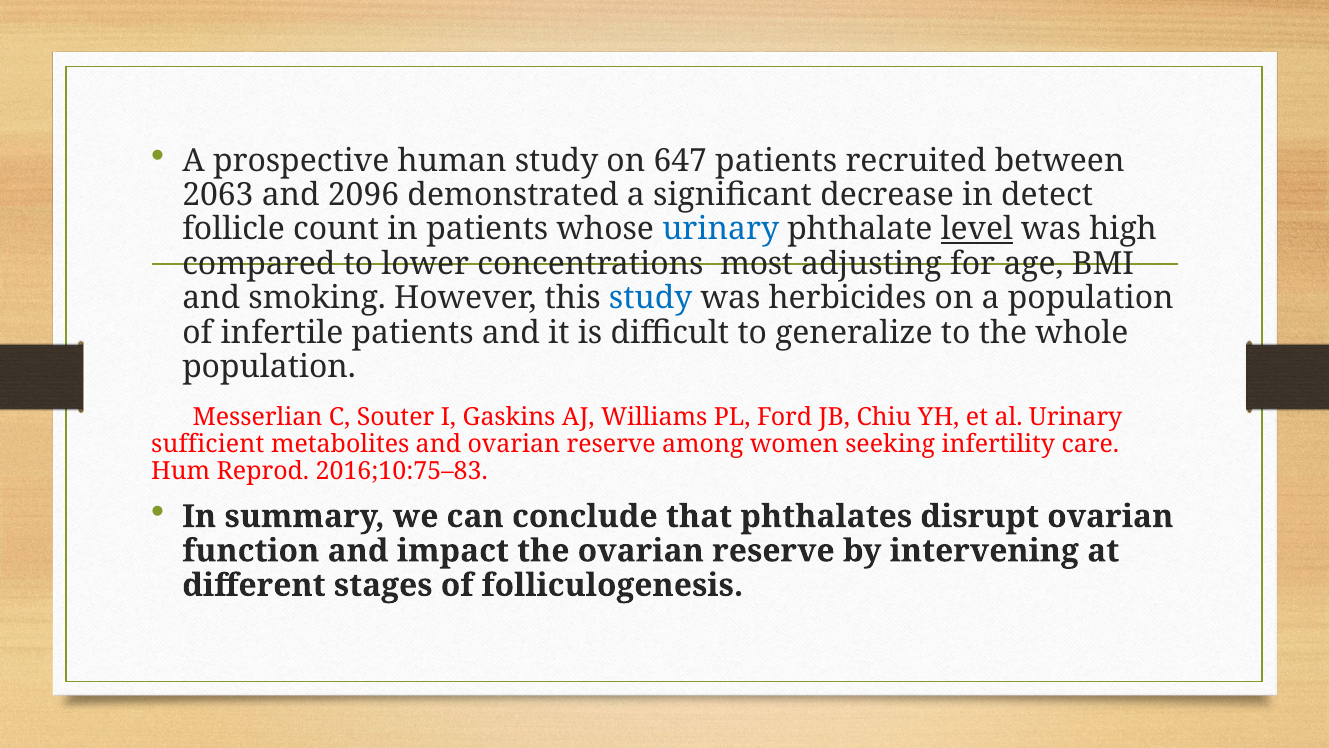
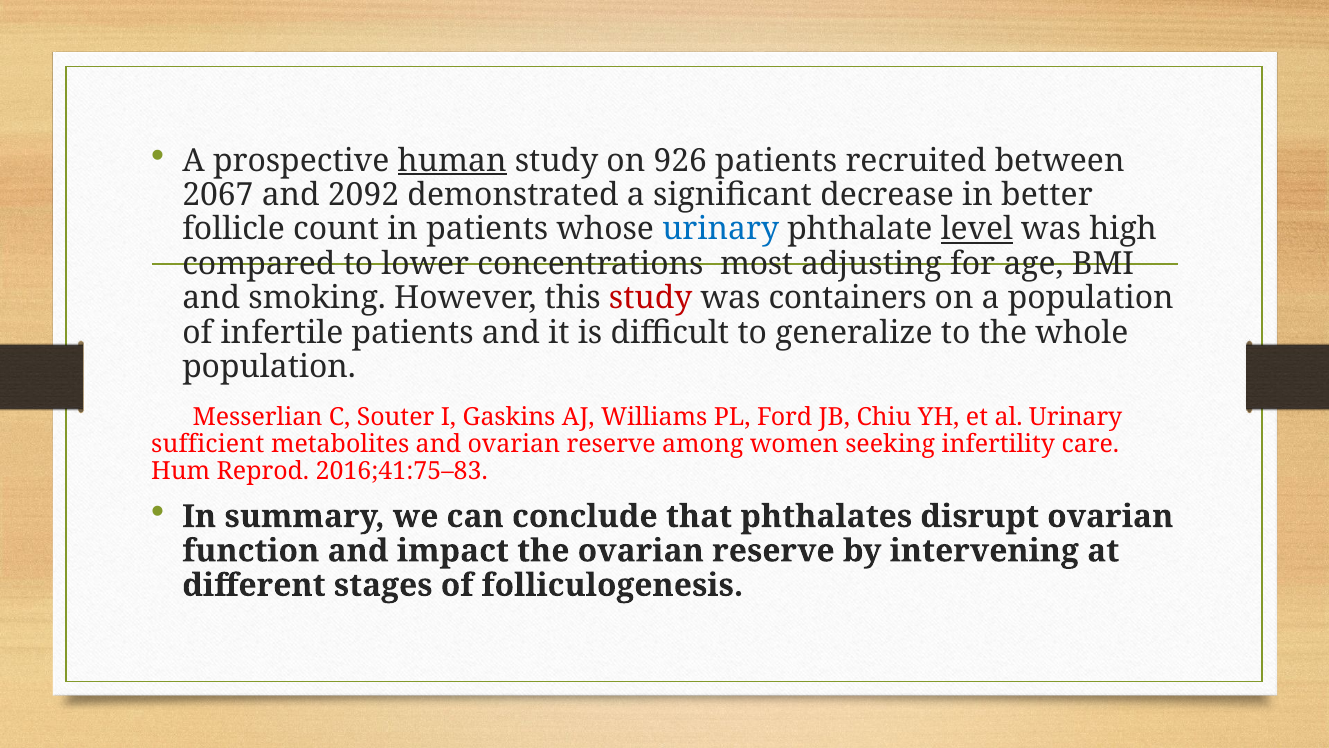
human underline: none -> present (452, 161)
647: 647 -> 926 (680, 161)
2063: 2063 -> 2067 (218, 195)
2096: 2096 -> 2092 (364, 195)
detect: detect -> better (1047, 195)
study colour: blue -> red (651, 298)
herbicides: herbicides -> containers (848, 298)
2016;10:75–83: 2016;10:75–83 -> 2016;41:75–83 (402, 471)
